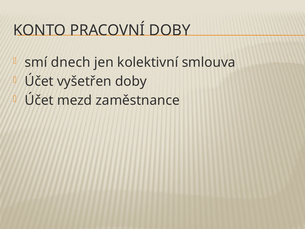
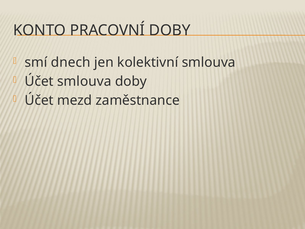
Účet vyšetřen: vyšetřen -> smlouva (84, 81)
